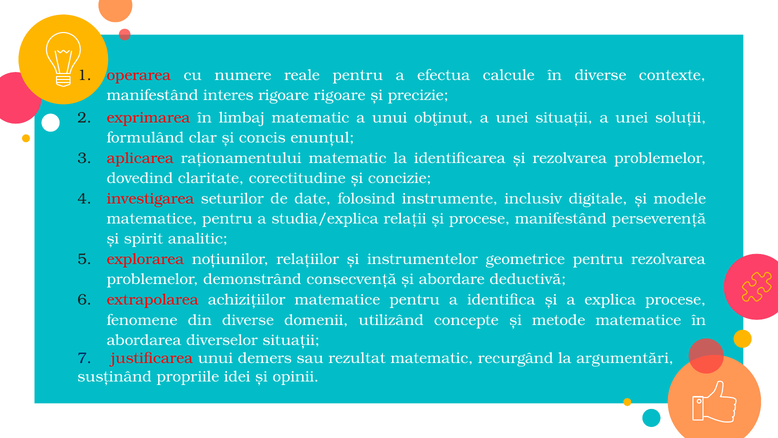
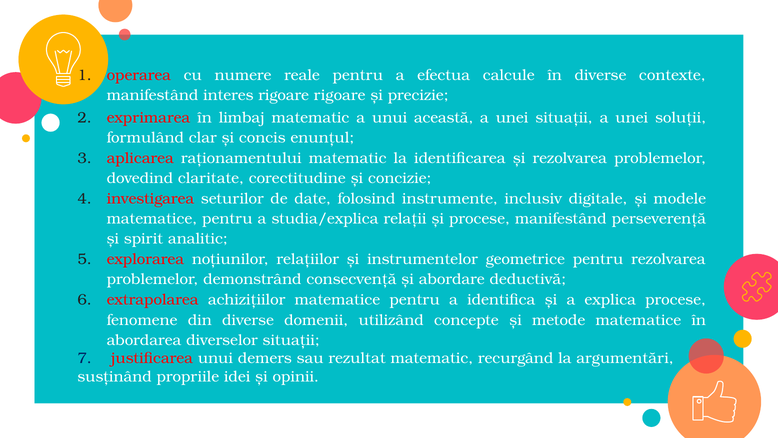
obţinut: obţinut -> această (444, 117)
